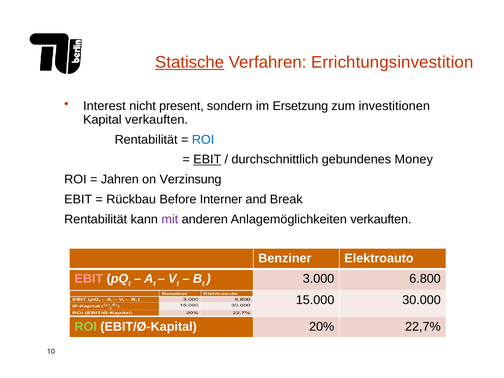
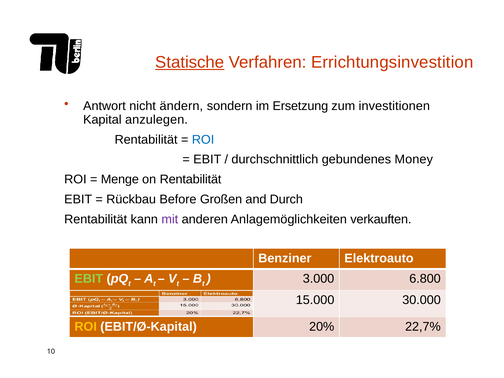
Interest: Interest -> Antwort (104, 106)
present: present -> ändern (181, 106)
Kapital verkauften: verkauften -> anzulegen (156, 120)
EBIT underline: present -> none (207, 159)
Jahren: Jahren -> Menge (120, 179)
on Verzinsung: Verzinsung -> Rentabilität (191, 179)
Interner: Interner -> Großen (221, 199)
Break: Break -> Durch (286, 199)
EBIT colour: pink -> light green (89, 279)
ROI colour: light green -> yellow (86, 327)
